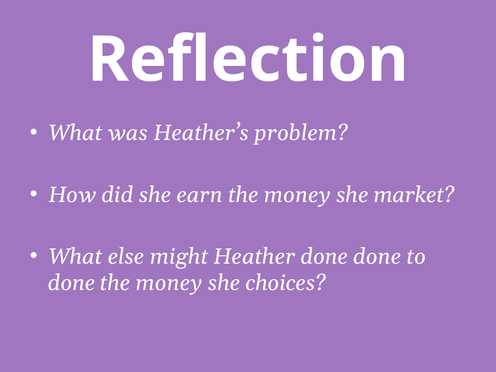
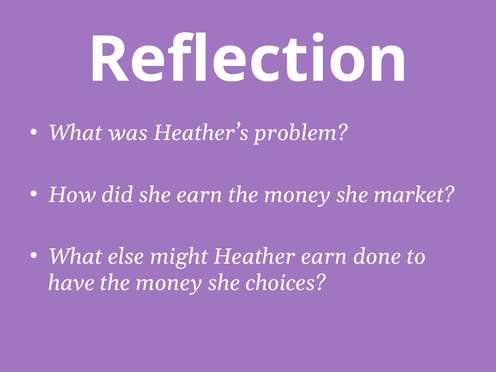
Heather done: done -> earn (324, 256)
done: done -> have (72, 283)
